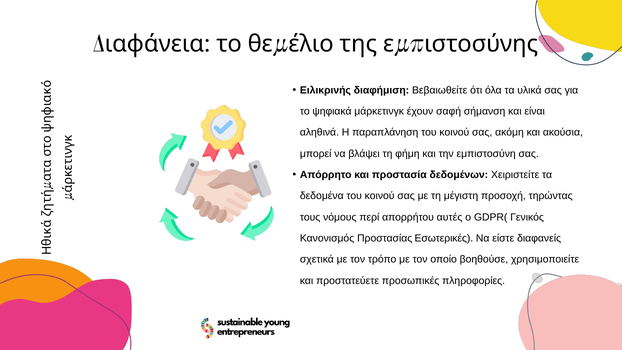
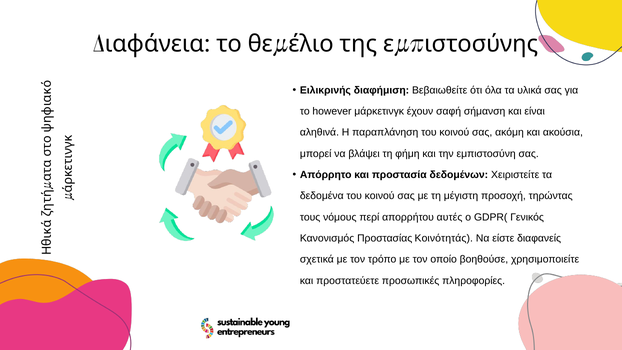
ψηφιακά: ψηφιακά -> however (332, 111)
Εσωτερικές: Εσωτερικές -> Κοινότητάς (444, 238)
